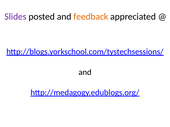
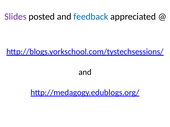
feedback colour: orange -> blue (91, 17)
